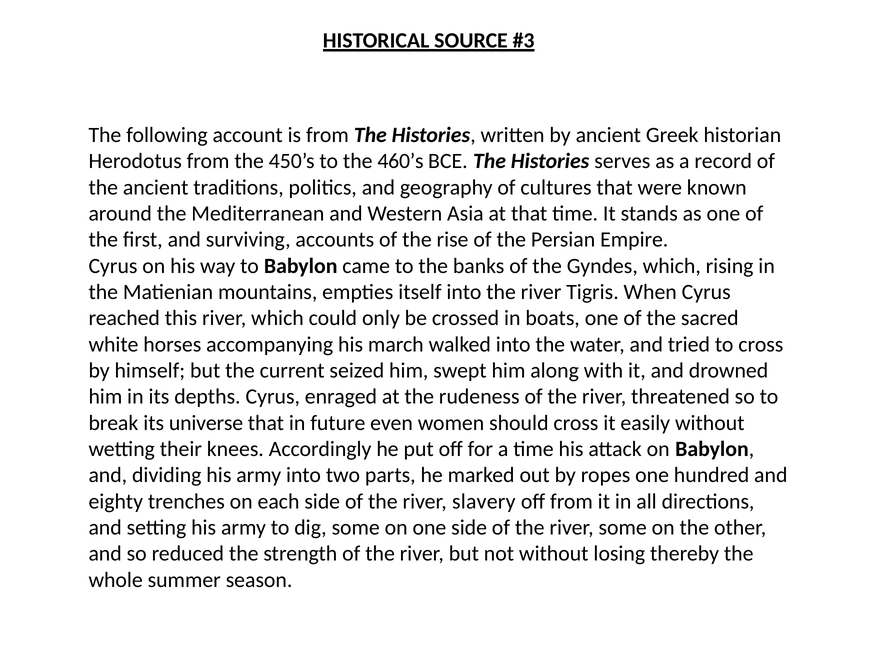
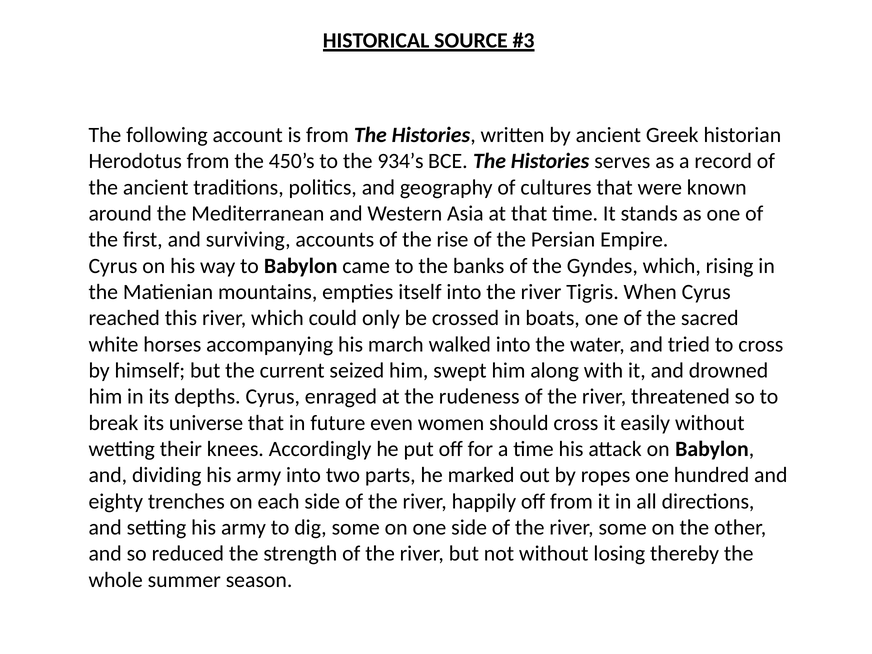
460’s: 460’s -> 934’s (400, 161)
slavery: slavery -> happily (484, 501)
